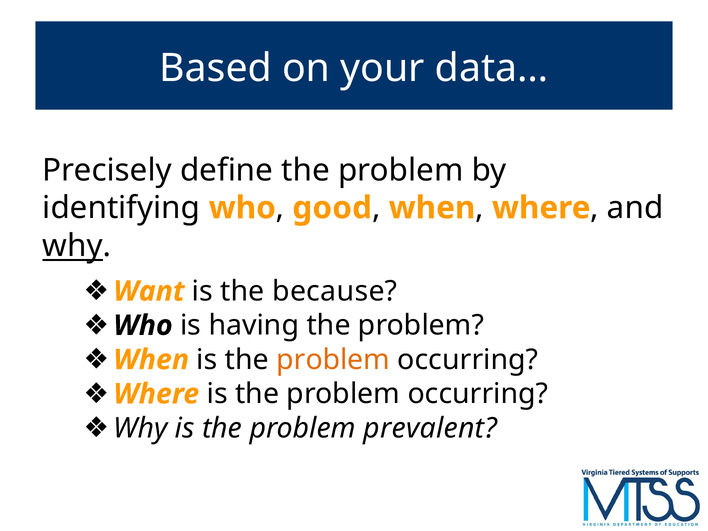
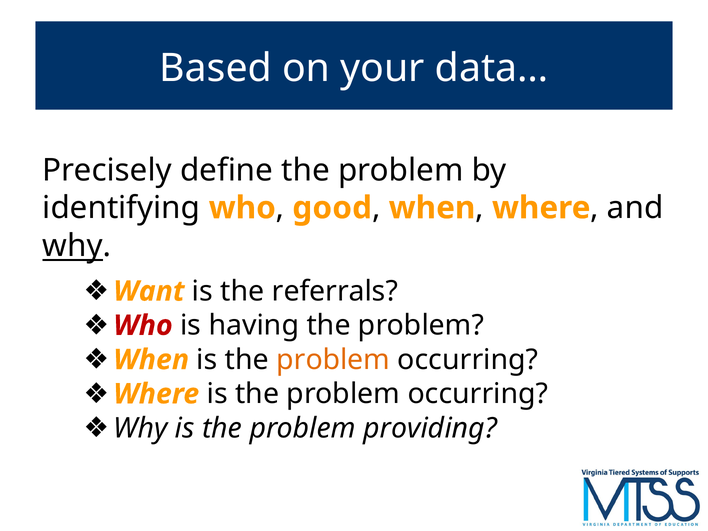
because: because -> referrals (335, 291)
Who colour: black -> red (143, 326)
prevalent: prevalent -> providing (430, 428)
